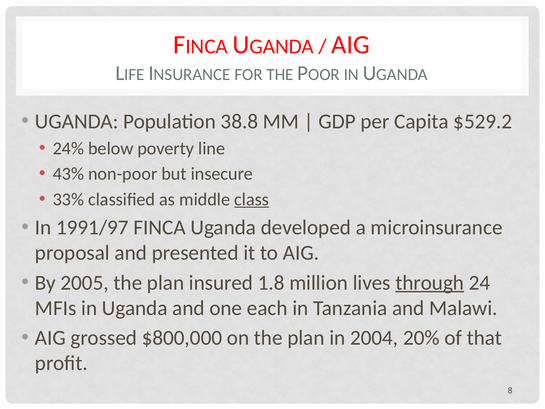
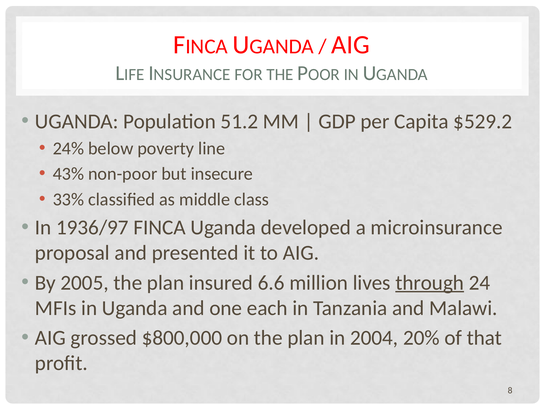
38.8: 38.8 -> 51.2 (239, 121)
class underline: present -> none (252, 199)
1991/97: 1991/97 -> 1936/97 (92, 227)
1.8: 1.8 -> 6.6 (271, 282)
